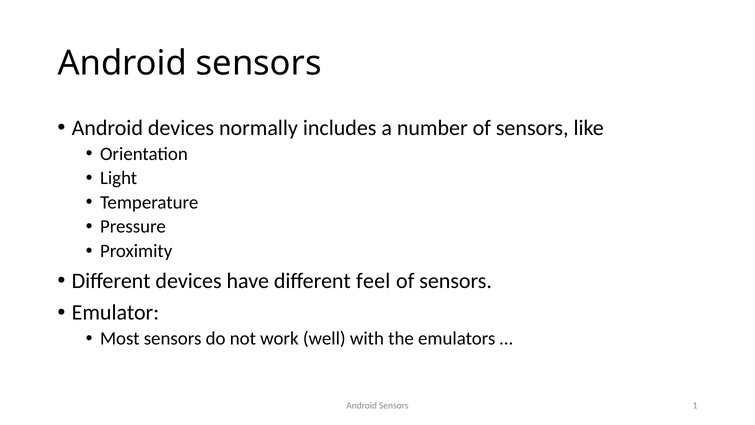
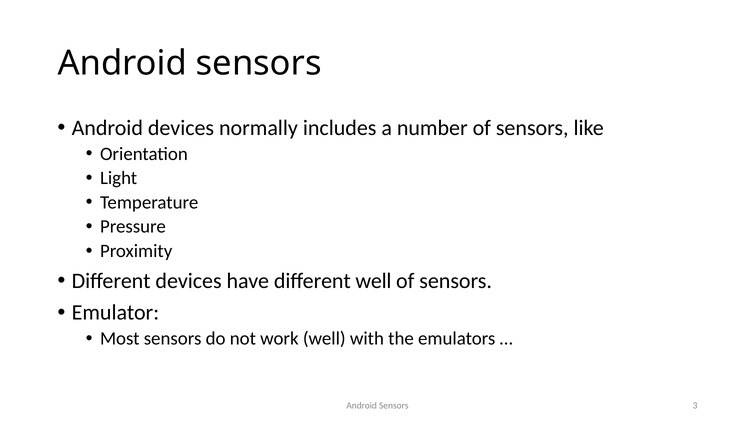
different feel: feel -> well (373, 281)
1: 1 -> 3 (695, 405)
